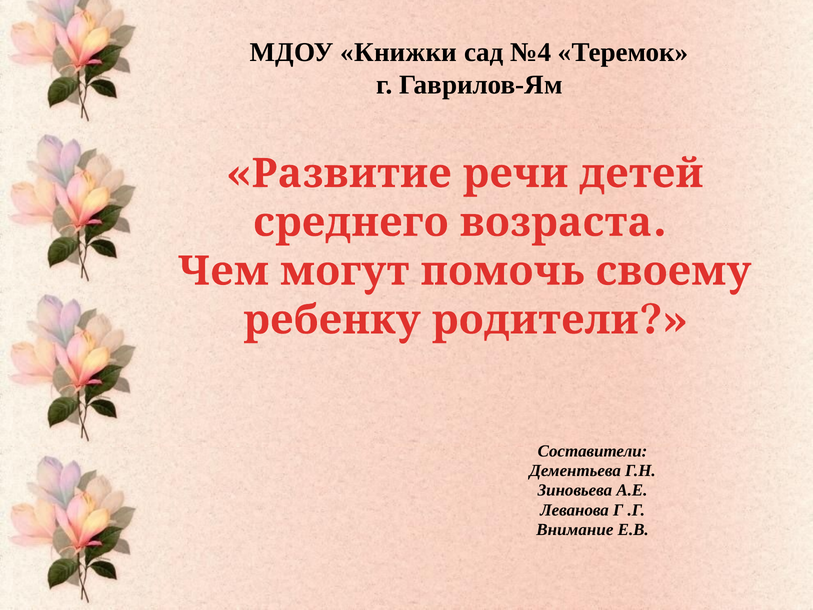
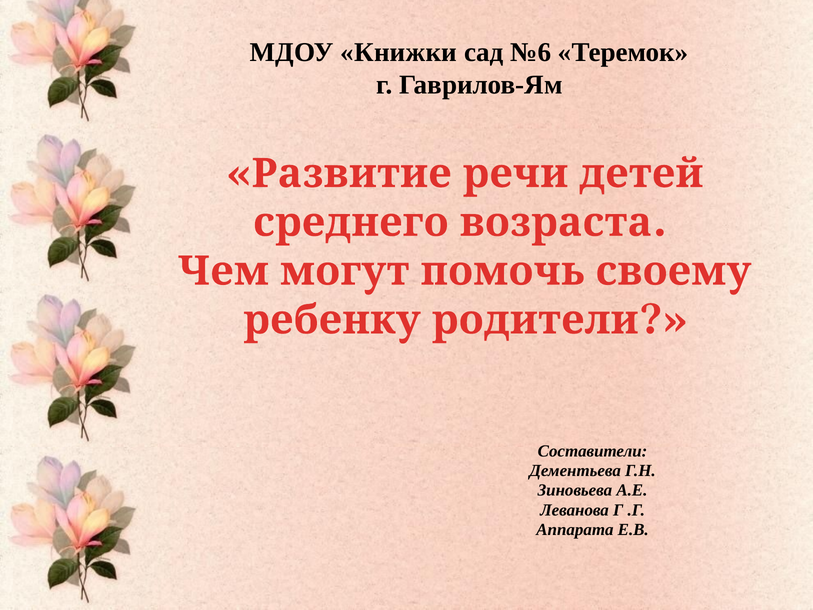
№4: №4 -> №6 (531, 52)
Внимание: Внимание -> Аппарата (575, 529)
